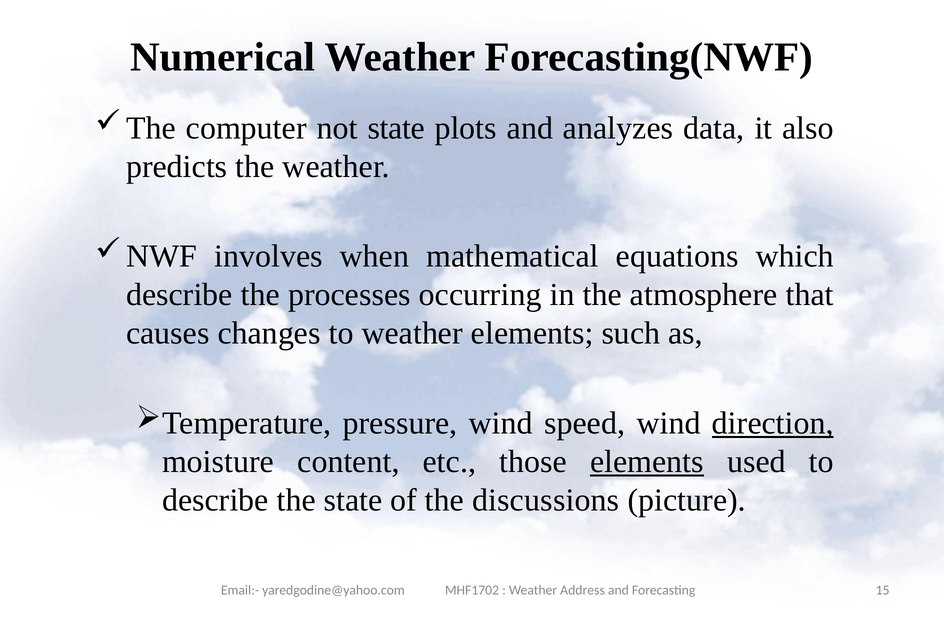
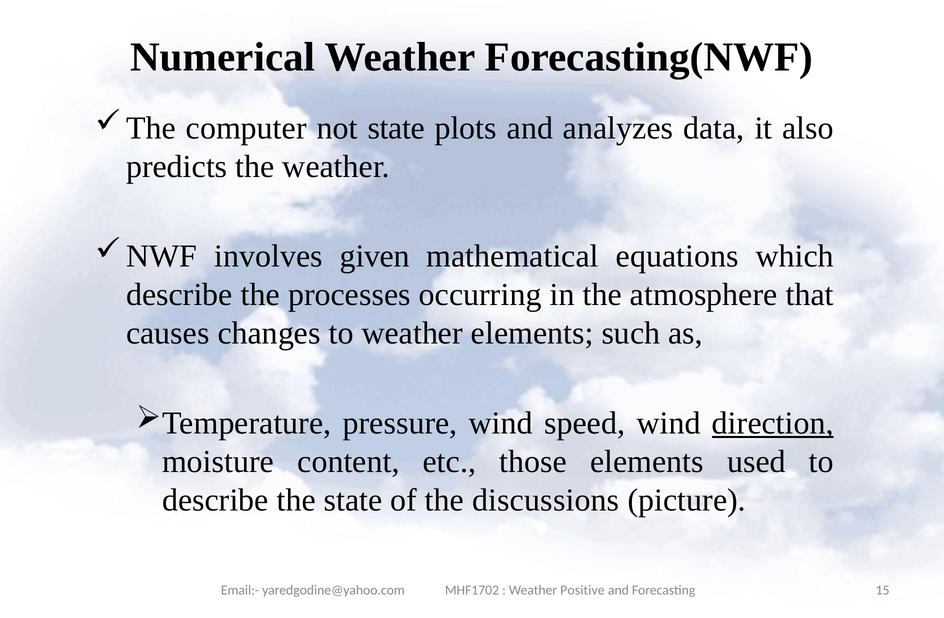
when: when -> given (375, 256)
elements underline: present -> none (647, 461)
Address: Address -> Positive (582, 589)
